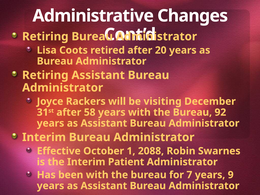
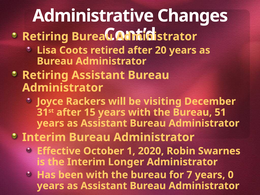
58: 58 -> 15 (90, 112)
92: 92 -> 51 (220, 112)
2088: 2088 -> 2020 (151, 151)
Patient: Patient -> Longer (126, 162)
9: 9 -> 0 (231, 175)
